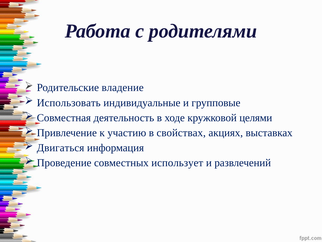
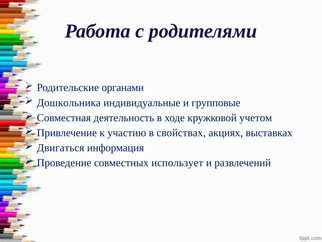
владение: владение -> органами (123, 87)
Использовать: Использовать -> Дошкольника (69, 102)
целями: целями -> учетом (256, 118)
